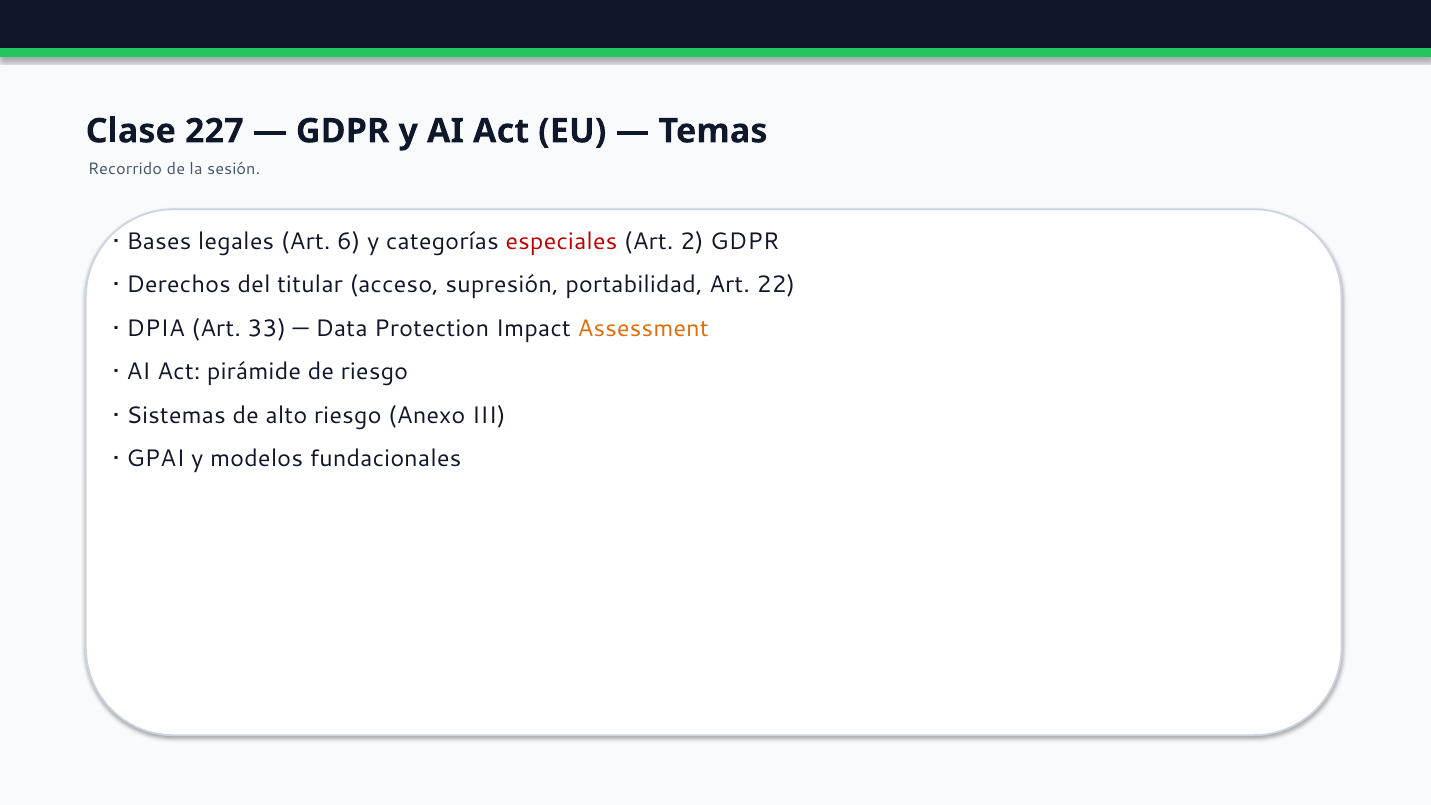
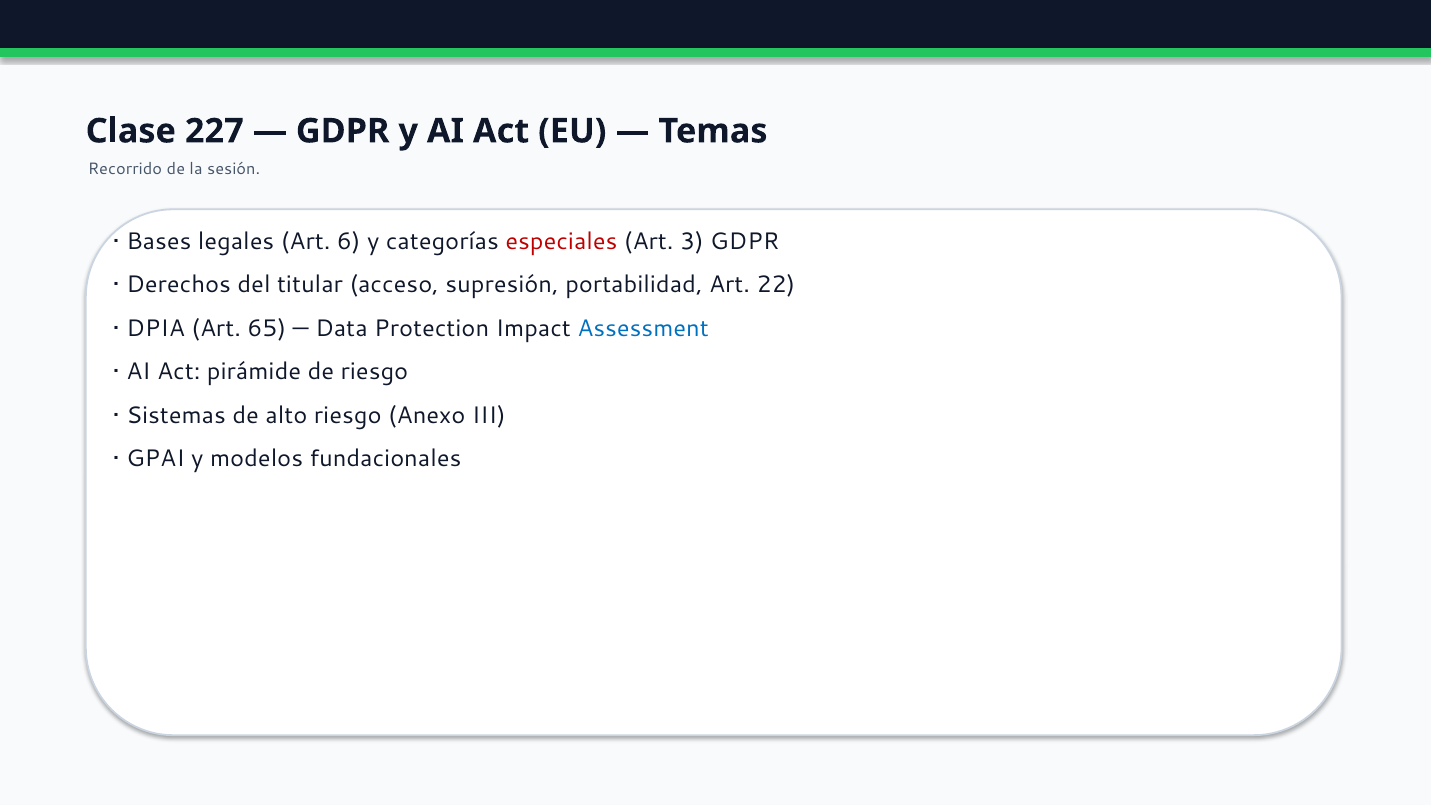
2: 2 -> 3 (692, 241)
33: 33 -> 65 (267, 328)
Assessment colour: orange -> blue (643, 328)
